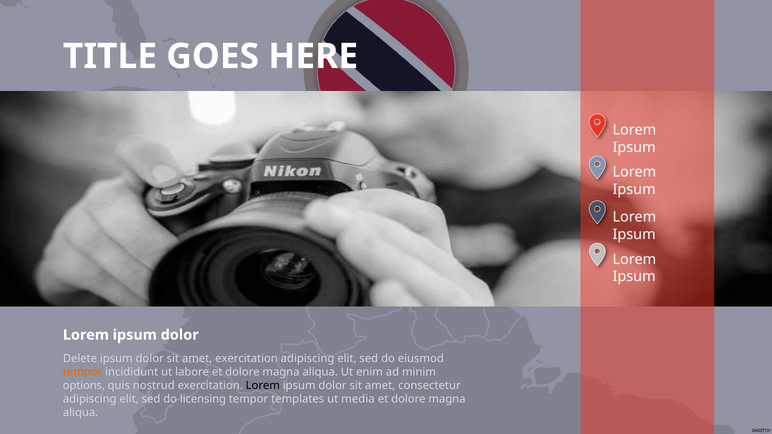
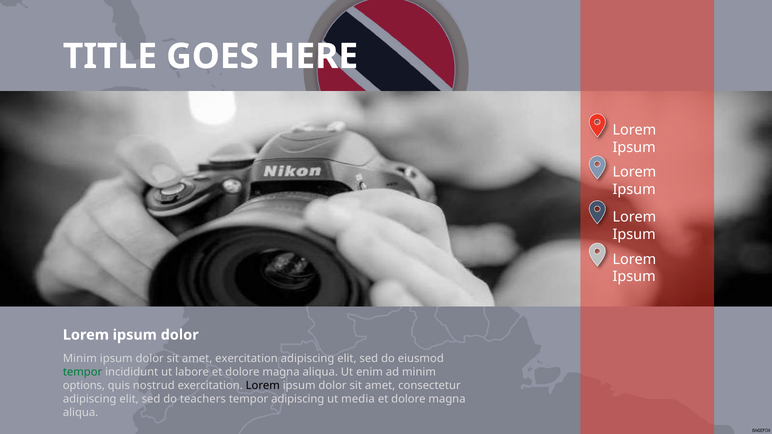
Delete: Delete -> Minim (80, 359)
tempor colour: orange -> green (83, 372)
licensing: licensing -> teachers (203, 399)
tempor templates: templates -> adipiscing (298, 399)
